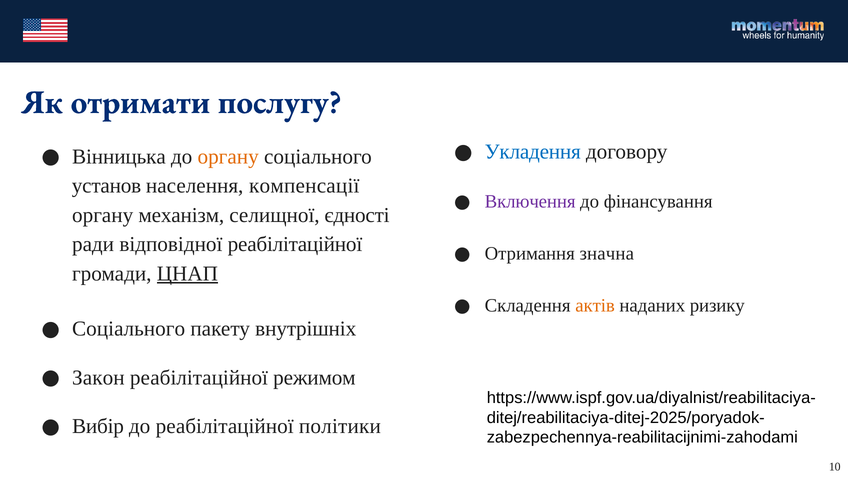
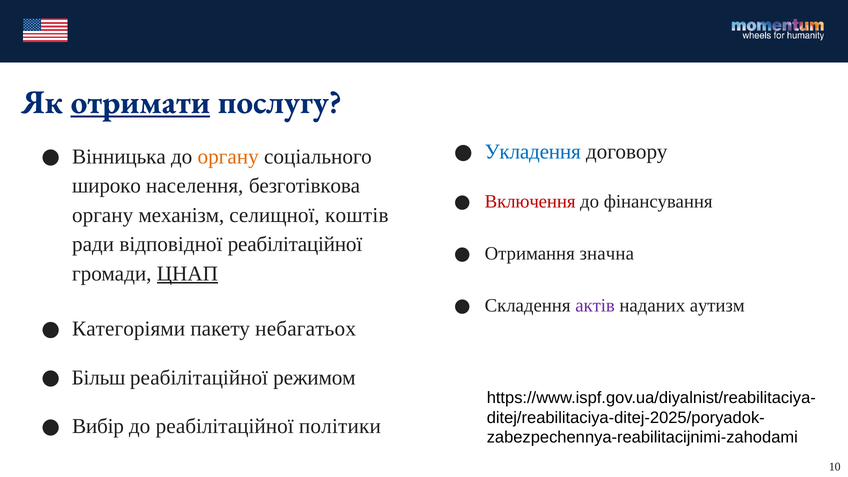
отримати underline: none -> present (140, 102)
установ: установ -> широко (106, 186)
компенсації: компенсації -> безготівкова (304, 186)
Включення colour: purple -> red (530, 202)
єдності: єдності -> коштів (357, 215)
актів colour: orange -> purple (595, 306)
ризику: ризику -> аутизм (717, 306)
Соціального: Соціального -> Категоріями (129, 329)
внутрішніх: внутрішніх -> небагатьох (306, 329)
Закон: Закон -> Більш (99, 378)
